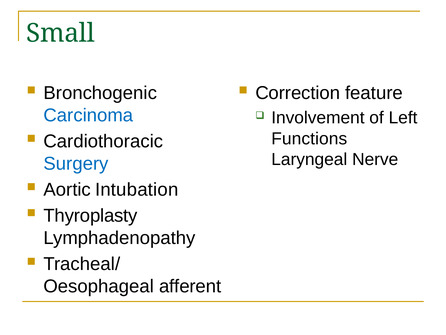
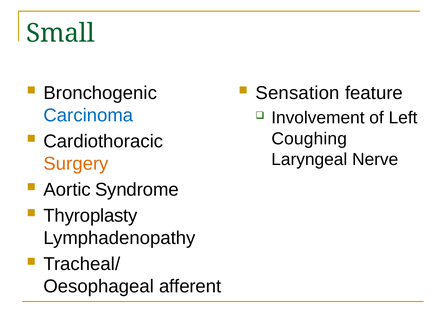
Correction: Correction -> Sensation (298, 93)
Functions: Functions -> Coughing (309, 139)
Surgery colour: blue -> orange (76, 163)
Intubation: Intubation -> Syndrome (137, 189)
